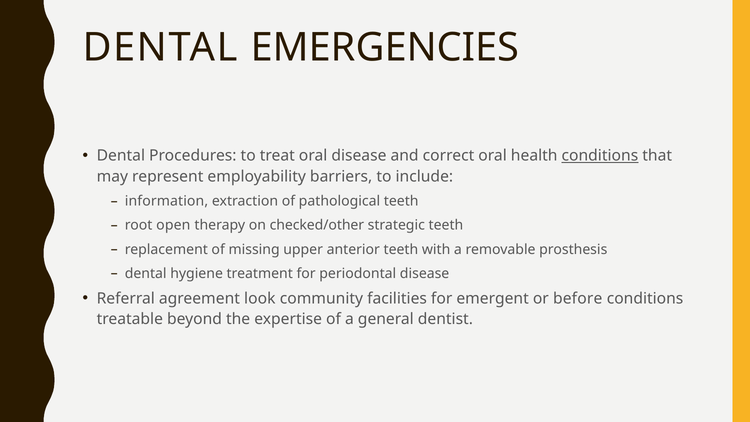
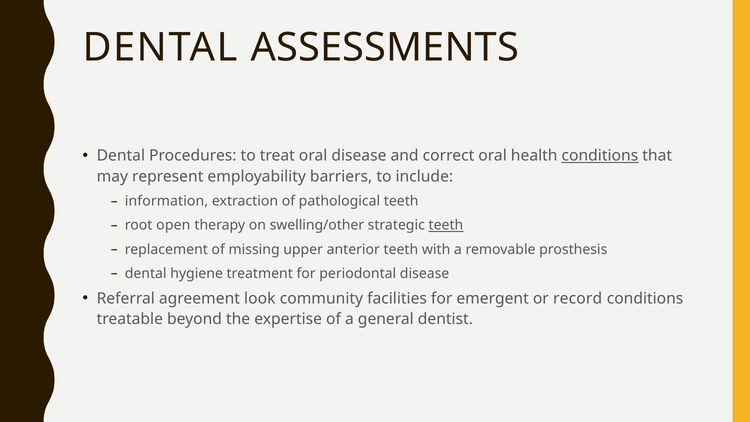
EMERGENCIES: EMERGENCIES -> ASSESSMENTS (385, 48)
checked/other: checked/other -> swelling/other (317, 225)
teeth underline: none -> present (446, 225)
before: before -> record (578, 299)
